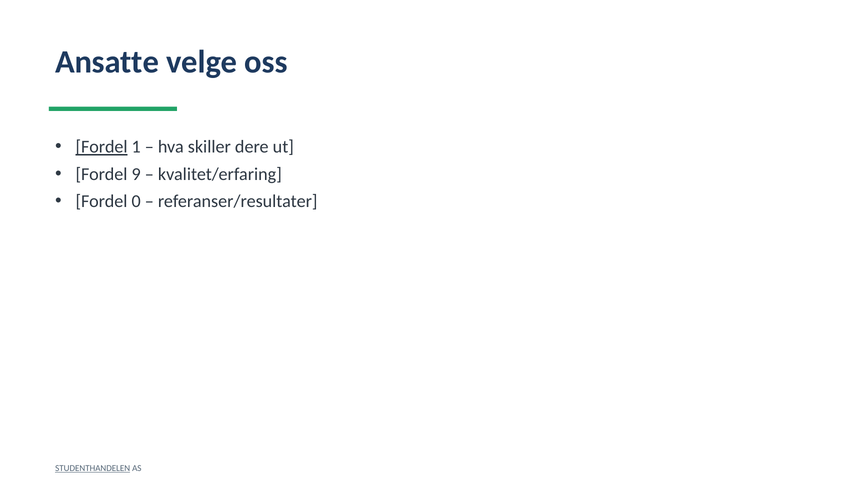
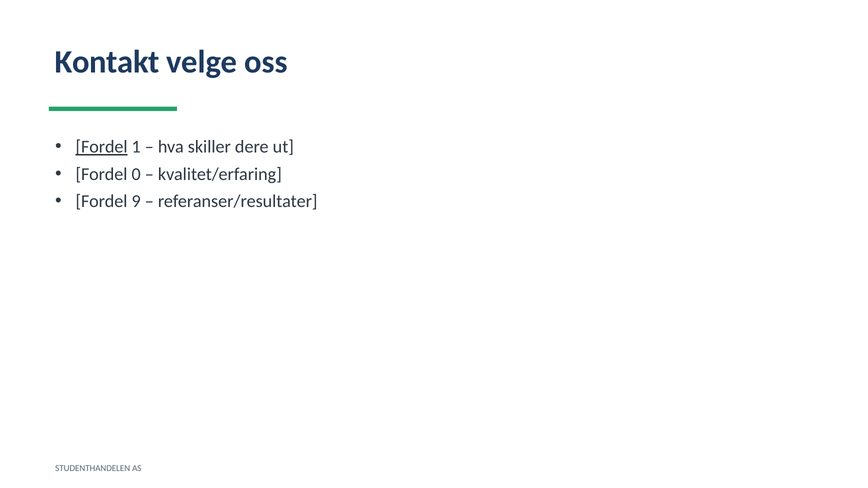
Ansatte: Ansatte -> Kontakt (107, 62)
9: 9 -> 0 (136, 174)
0: 0 -> 9 (136, 201)
STUDENTHANDELEN underline: present -> none (93, 468)
